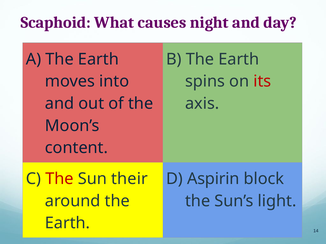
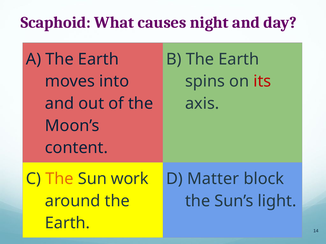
The colour: red -> orange (59, 179)
their: their -> work (130, 179)
Aspirin: Aspirin -> Matter (213, 179)
